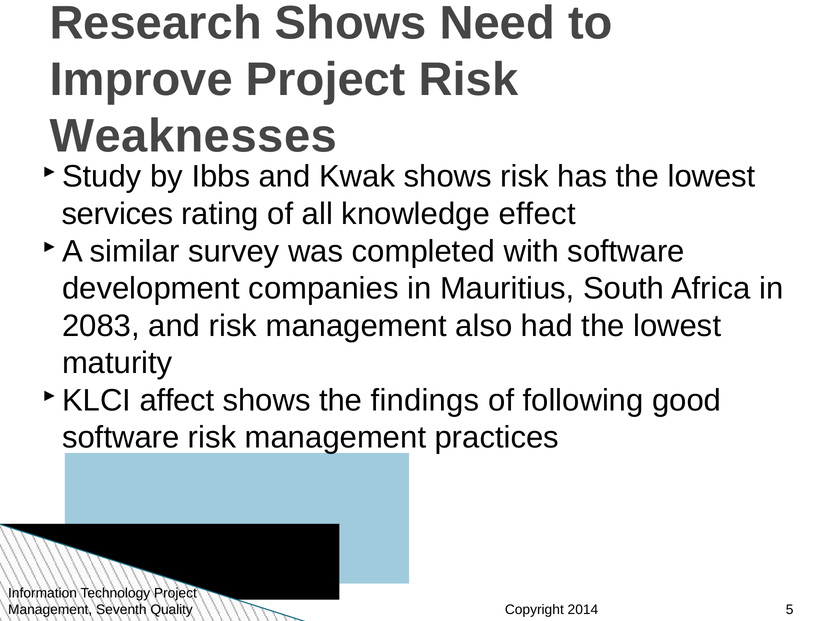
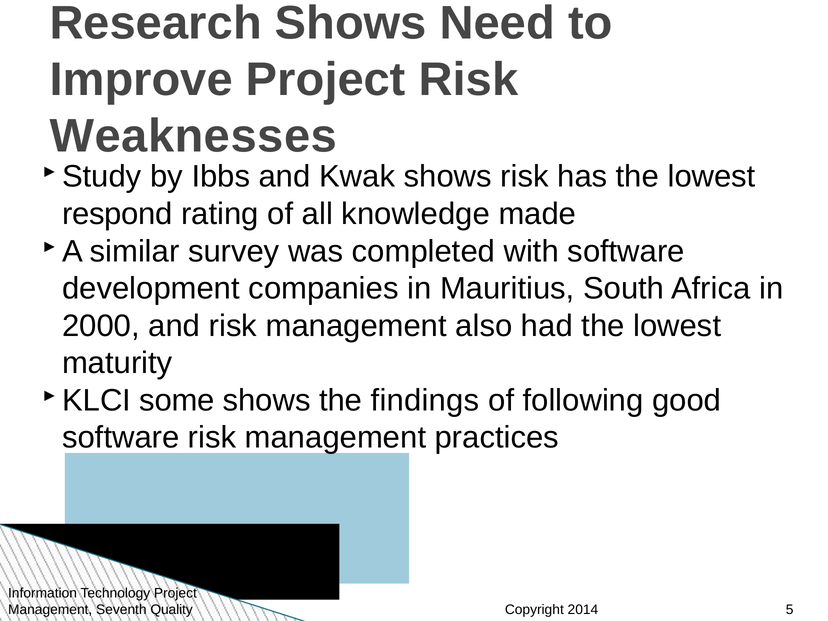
services: services -> respond (117, 214)
effect: effect -> made (537, 214)
2083: 2083 -> 2000 (101, 326)
affect: affect -> some (177, 400)
